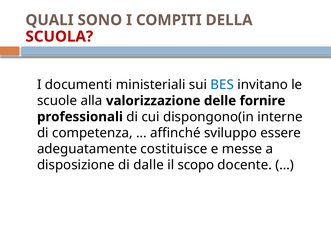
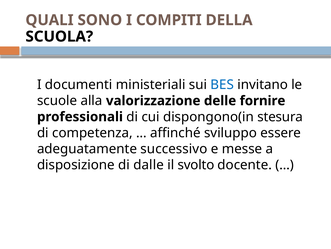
SCUOLA colour: red -> black (59, 36)
interne: interne -> stesura (280, 116)
costituisce: costituisce -> successivo (174, 148)
scopo: scopo -> svolto (196, 165)
